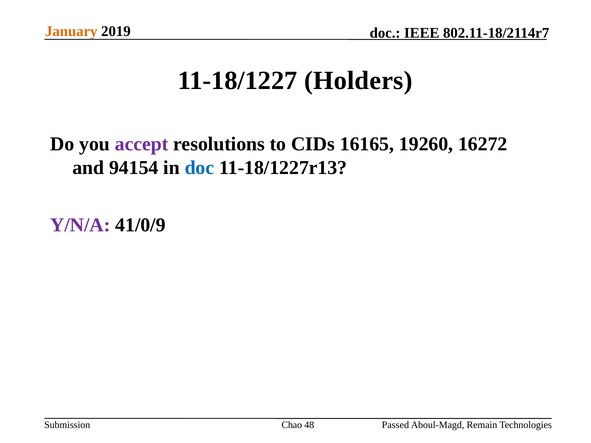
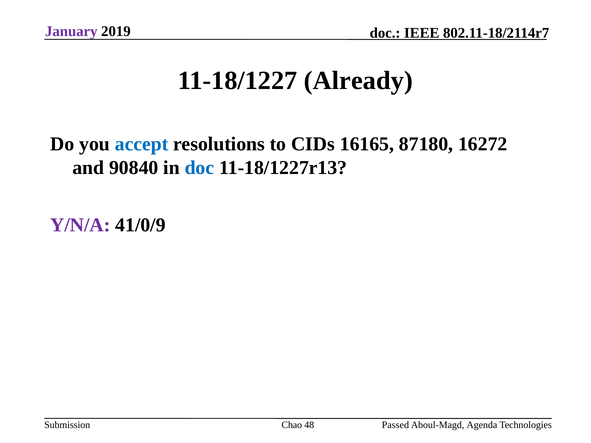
January colour: orange -> purple (71, 31)
Holders: Holders -> Already (358, 81)
accept colour: purple -> blue (142, 144)
19260: 19260 -> 87180 (426, 144)
94154: 94154 -> 90840 (134, 168)
Remain: Remain -> Agenda (482, 425)
